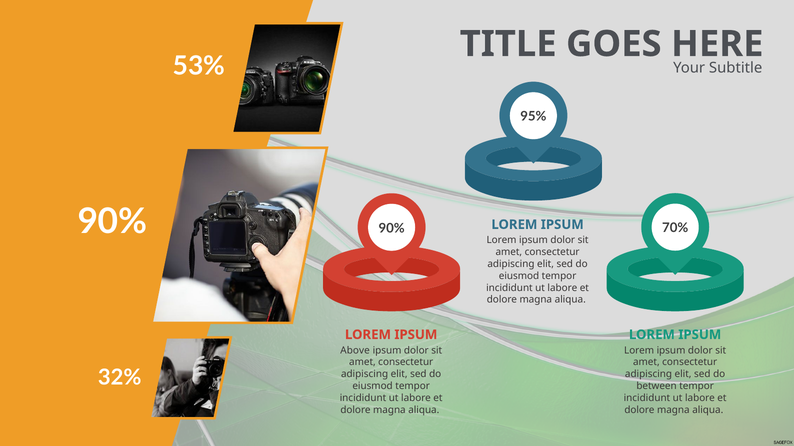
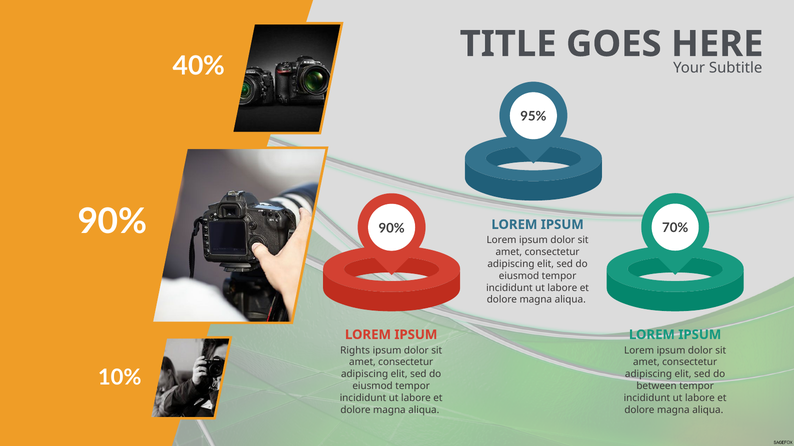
53%: 53% -> 40% (199, 66)
Above: Above -> Rights (355, 351)
32%: 32% -> 10% (120, 378)
